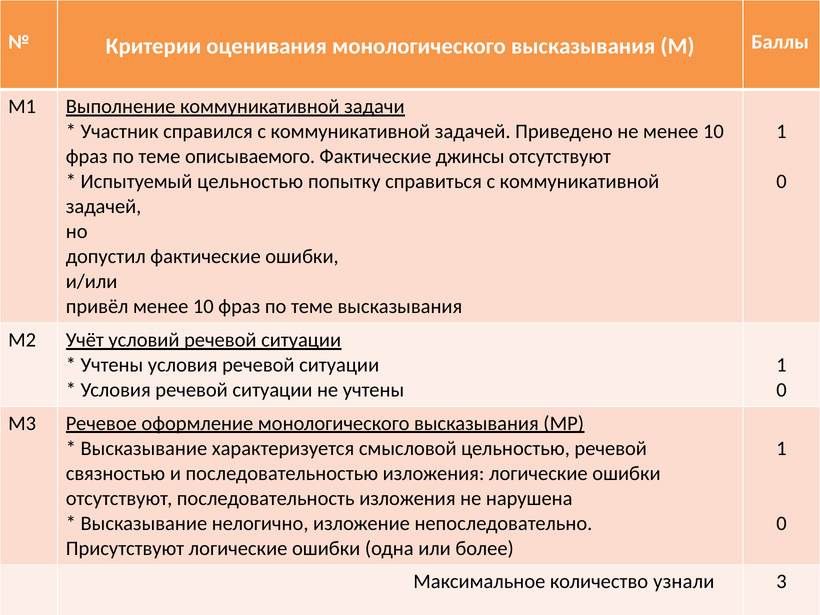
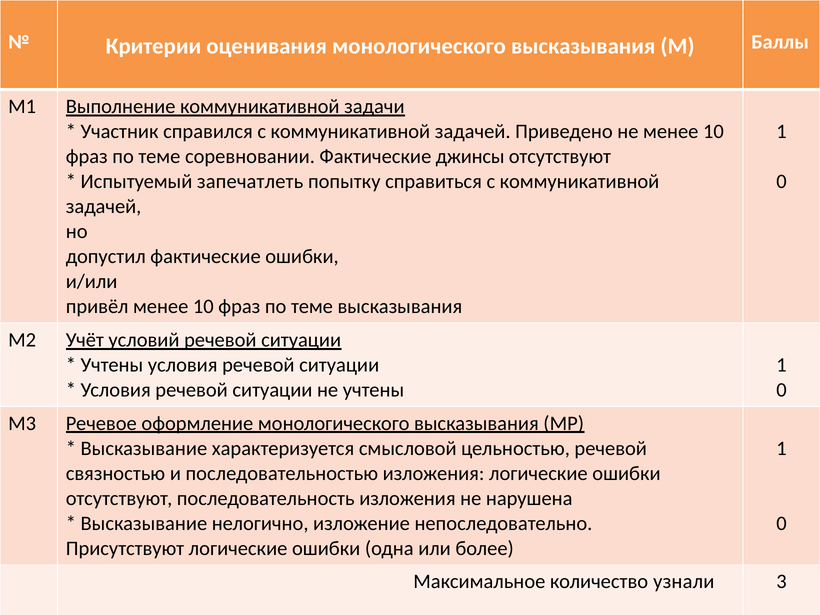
описываемого: описываемого -> соревновании (250, 157)
Испытуемый цельностью: цельностью -> запечатлеть (250, 182)
